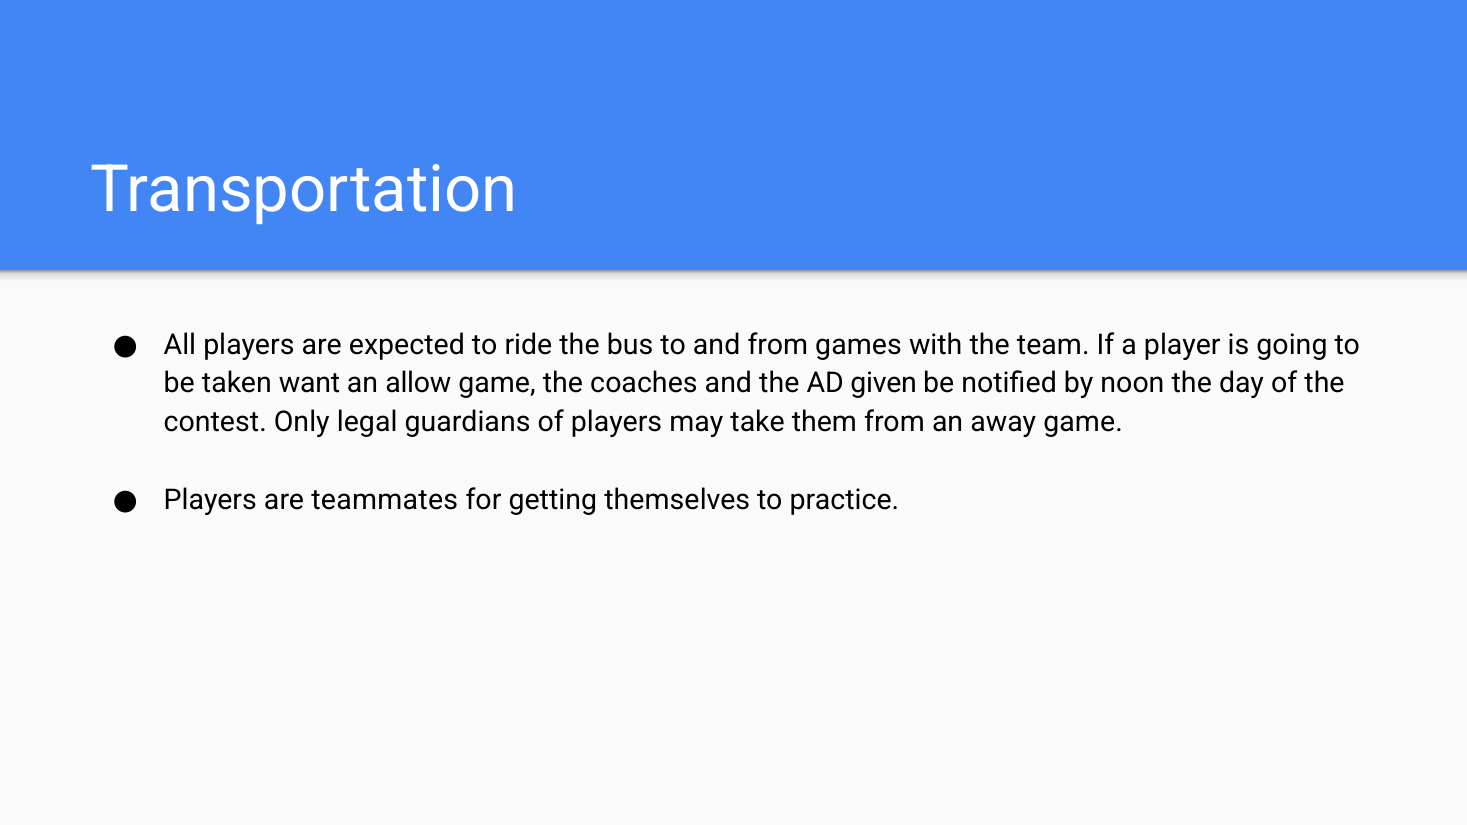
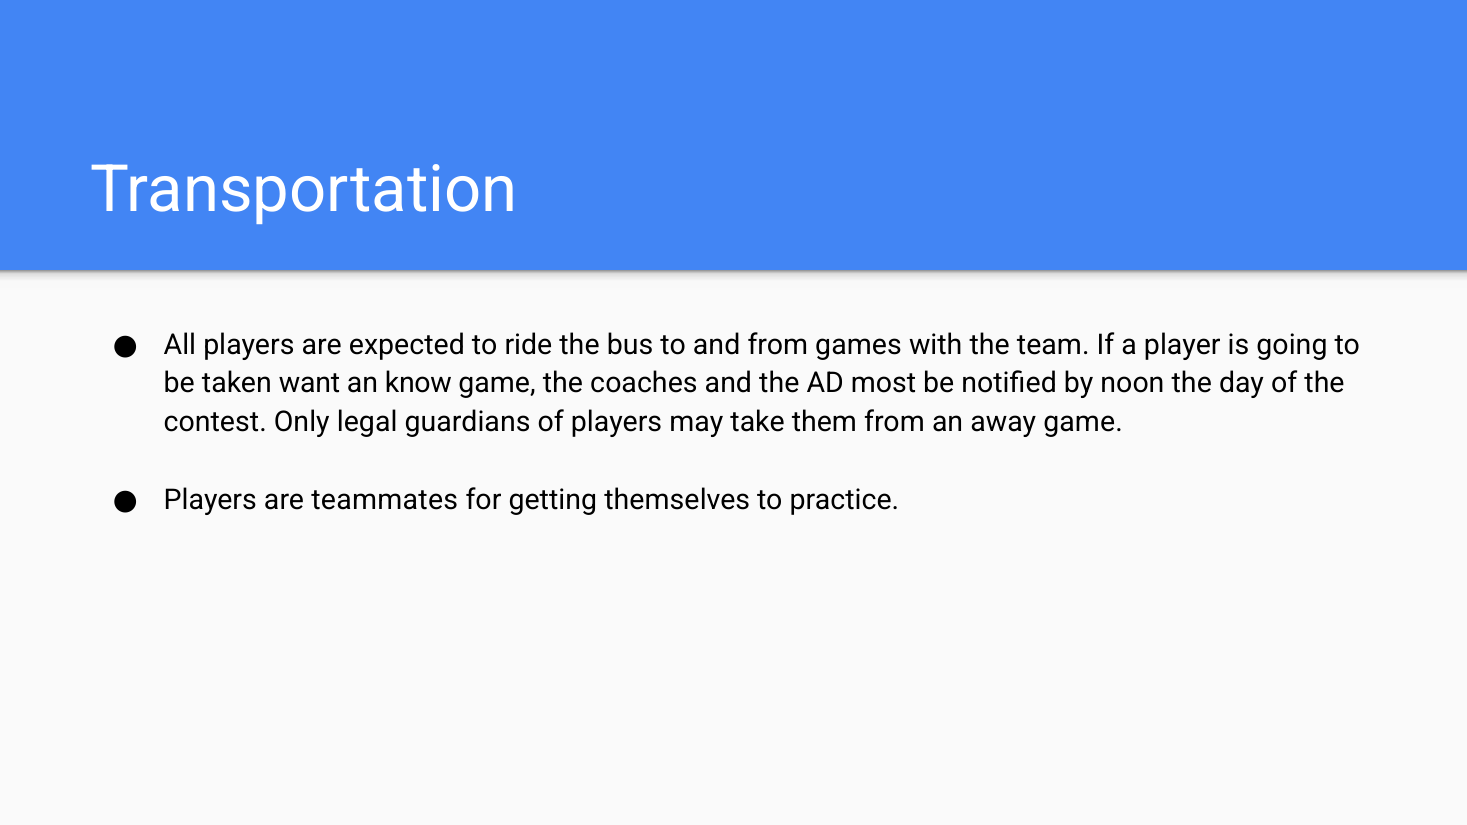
allow: allow -> know (418, 384)
given: given -> most (884, 384)
